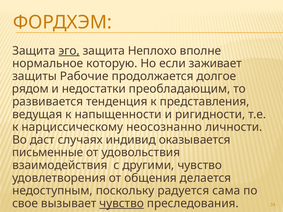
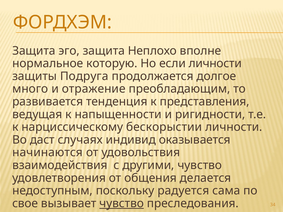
эго underline: present -> none (69, 51)
если заживает: заживает -> личности (215, 64)
Рабочие: Рабочие -> Подруга (84, 76)
рядом: рядом -> много (30, 89)
недостатки: недостатки -> отражение (94, 89)
неосознанно: неосознанно -> бескорыстии (164, 127)
письменные: письменные -> начинаются (48, 153)
